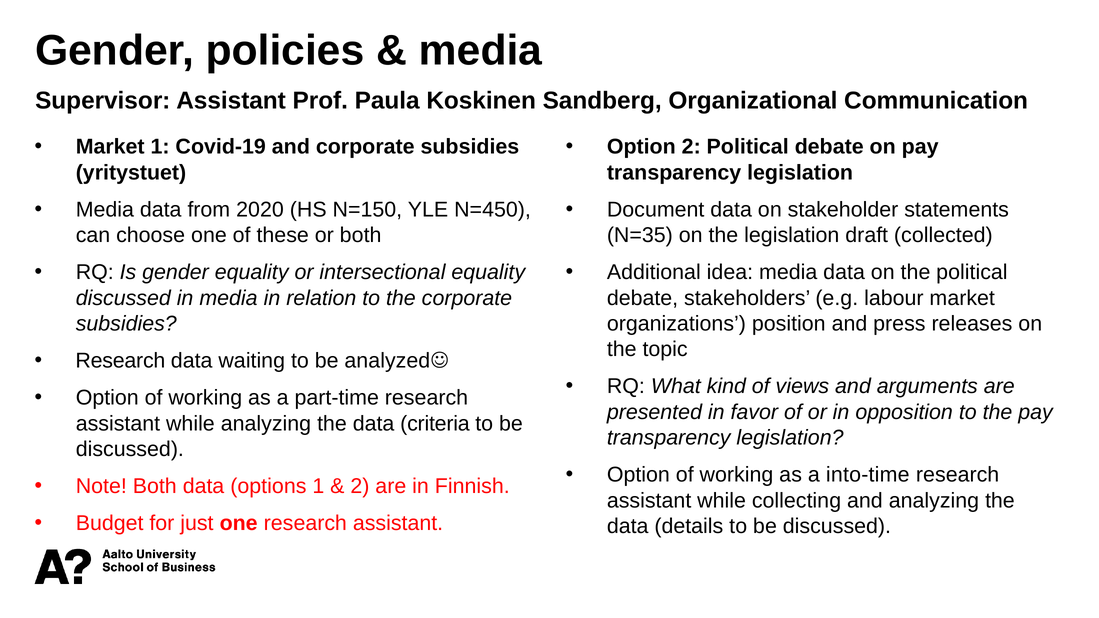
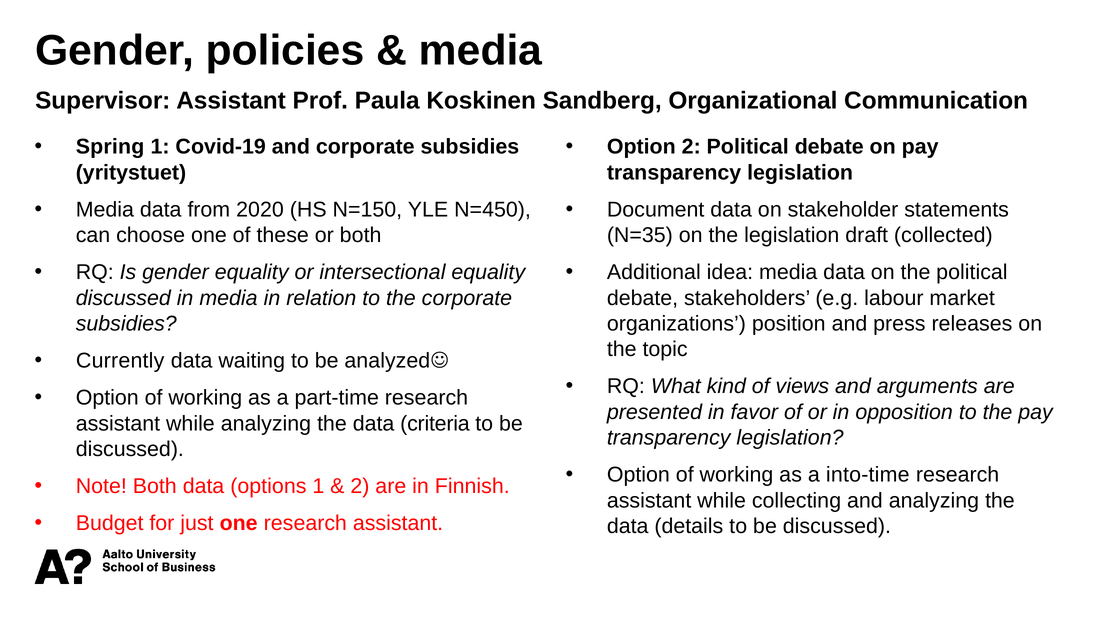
Market: Market -> Spring (110, 147)
Research: Research -> Currently (120, 361)
